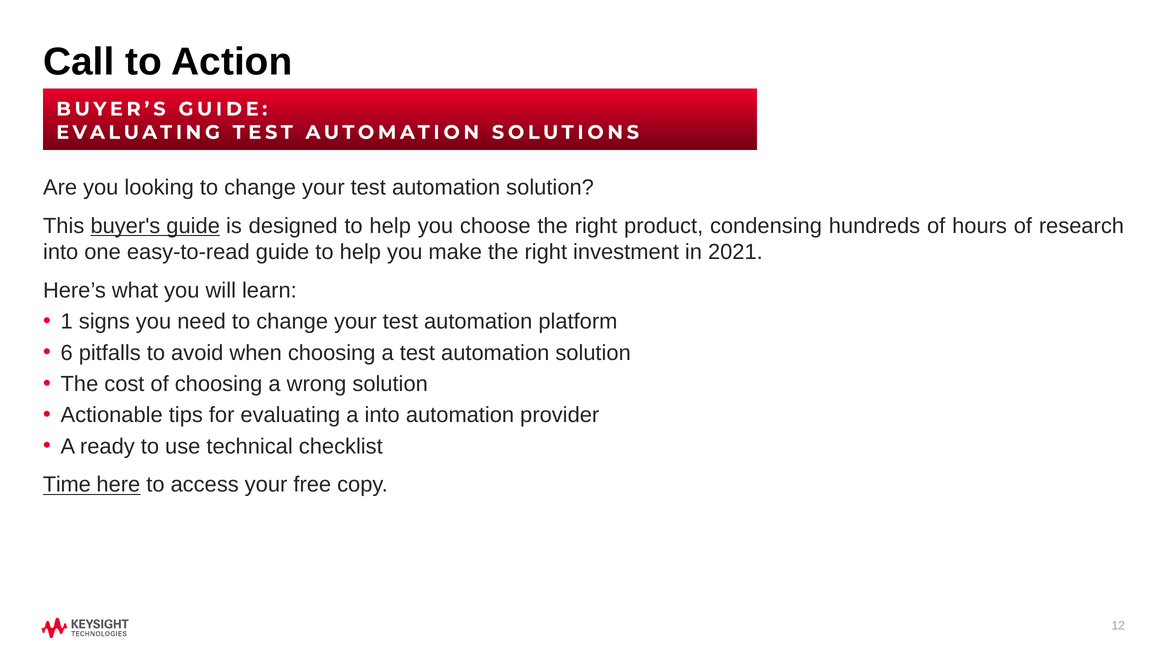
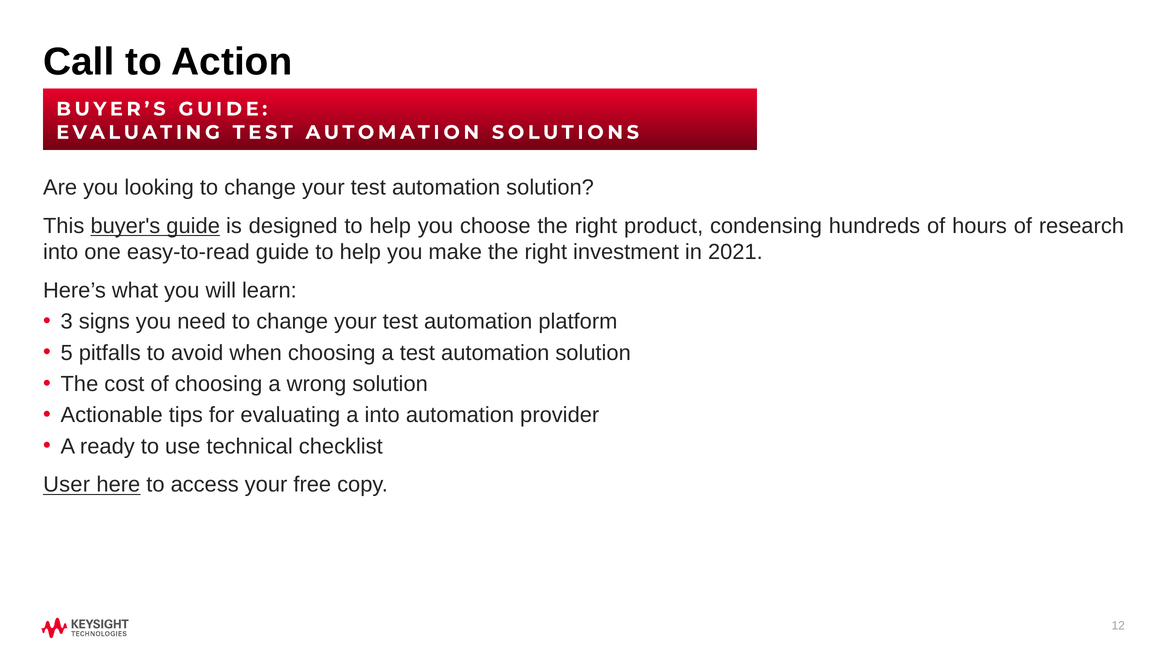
1: 1 -> 3 (67, 322)
6: 6 -> 5 (67, 353)
Time: Time -> User (67, 485)
